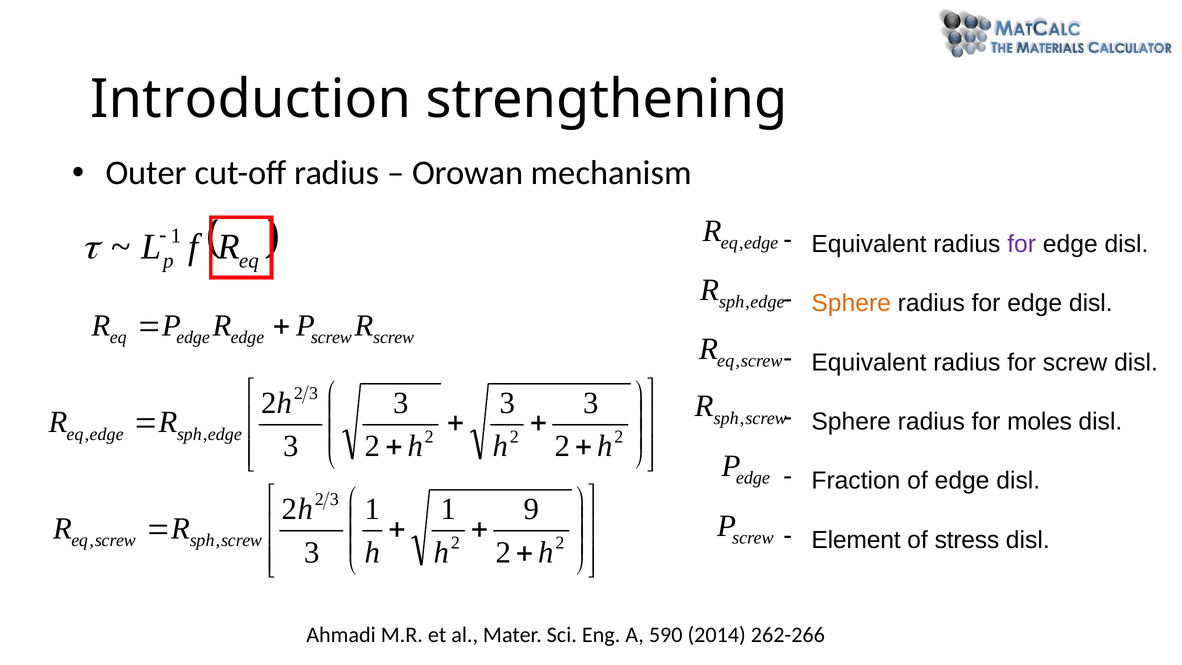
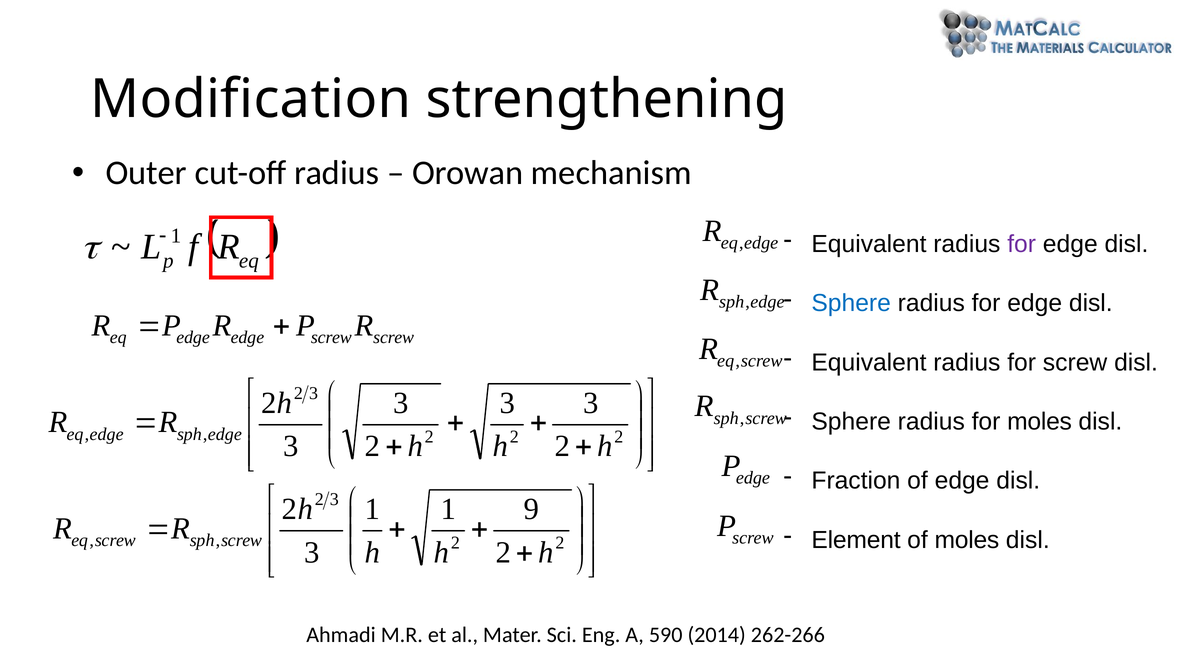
Introduction: Introduction -> Modification (251, 99)
Sphere colour: orange -> blue (851, 303)
of stress: stress -> moles (967, 540)
